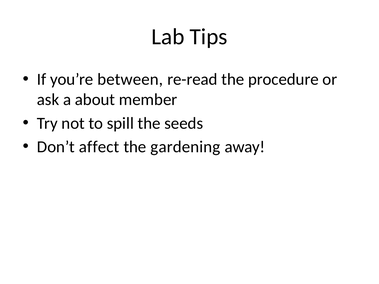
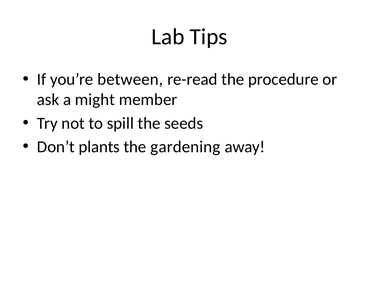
about: about -> might (95, 100)
affect: affect -> plants (99, 147)
